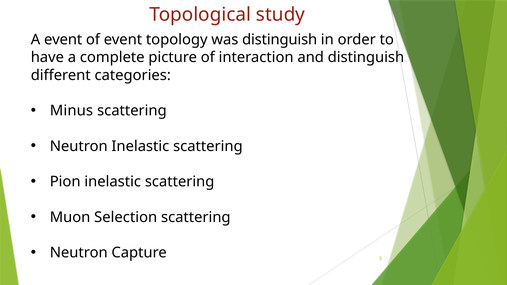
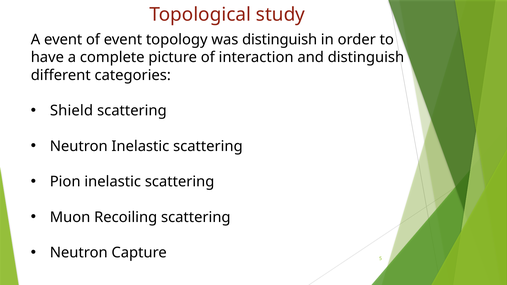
Minus: Minus -> Shield (71, 111)
Selection: Selection -> Recoiling (126, 217)
